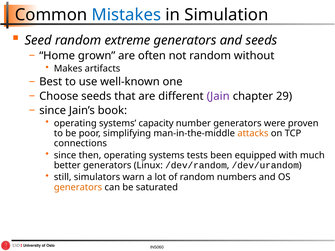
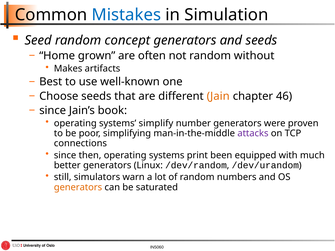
extreme: extreme -> concept (127, 40)
Jain colour: purple -> orange (218, 96)
29: 29 -> 46 (284, 96)
capacity: capacity -> simplify (156, 123)
attacks colour: orange -> purple (253, 133)
tests: tests -> print (197, 155)
